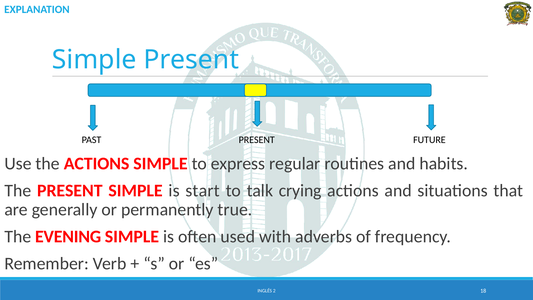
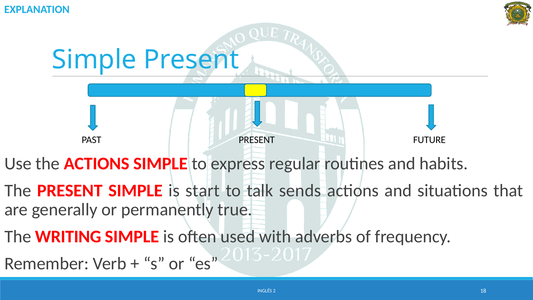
crying: crying -> sends (300, 190)
EVENING: EVENING -> WRITING (68, 237)
